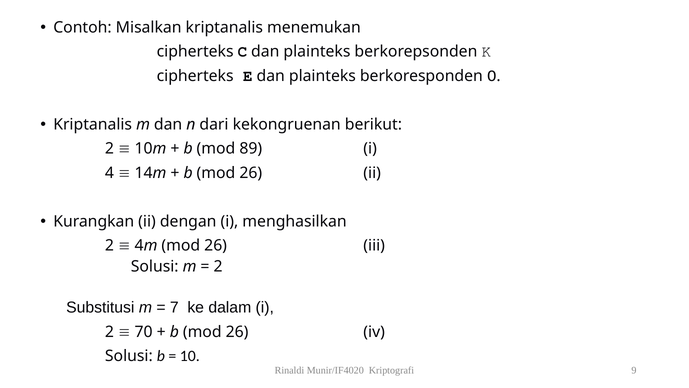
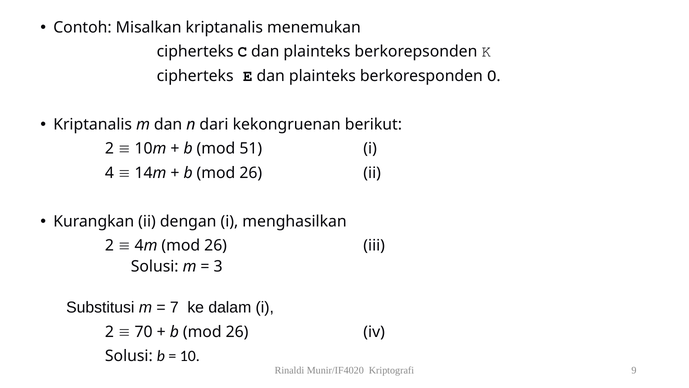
89: 89 -> 51 (251, 149)
2: 2 -> 3 (218, 266)
